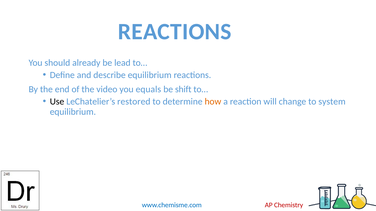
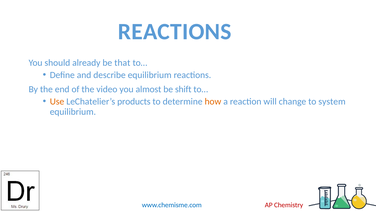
lead: lead -> that (122, 63)
equals: equals -> almost (148, 89)
Use colour: black -> orange (57, 102)
restored: restored -> products (134, 102)
